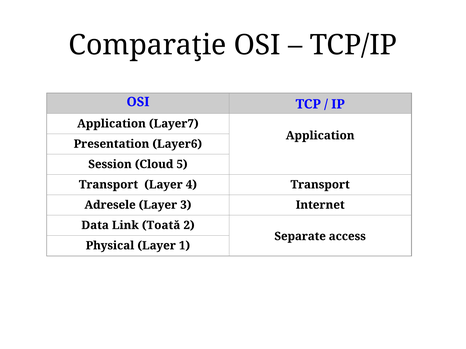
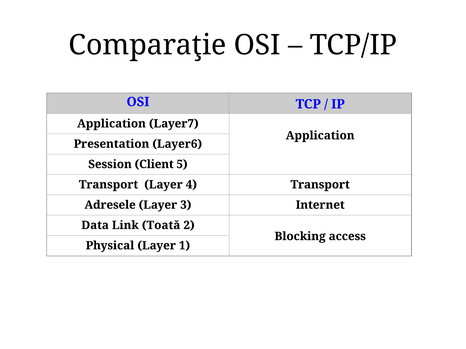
Cloud: Cloud -> Client (154, 165)
Separate: Separate -> Blocking (300, 237)
